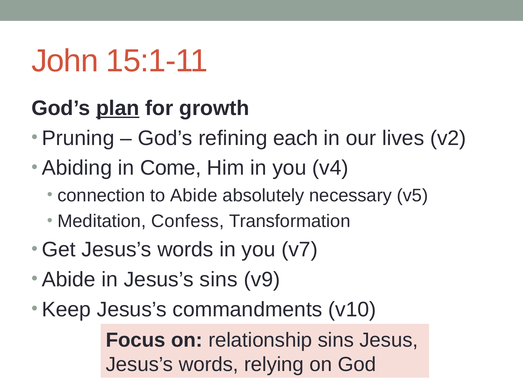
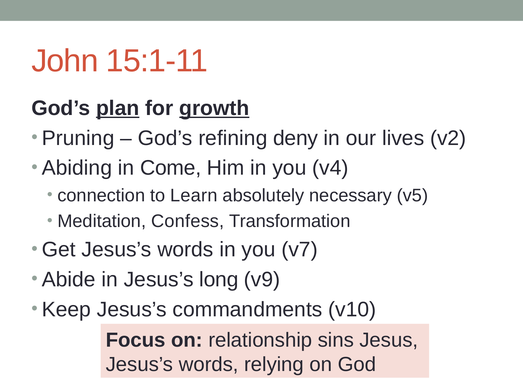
growth underline: none -> present (214, 108)
each: each -> deny (296, 138)
to Abide: Abide -> Learn (194, 196)
Jesus’s sins: sins -> long (219, 280)
